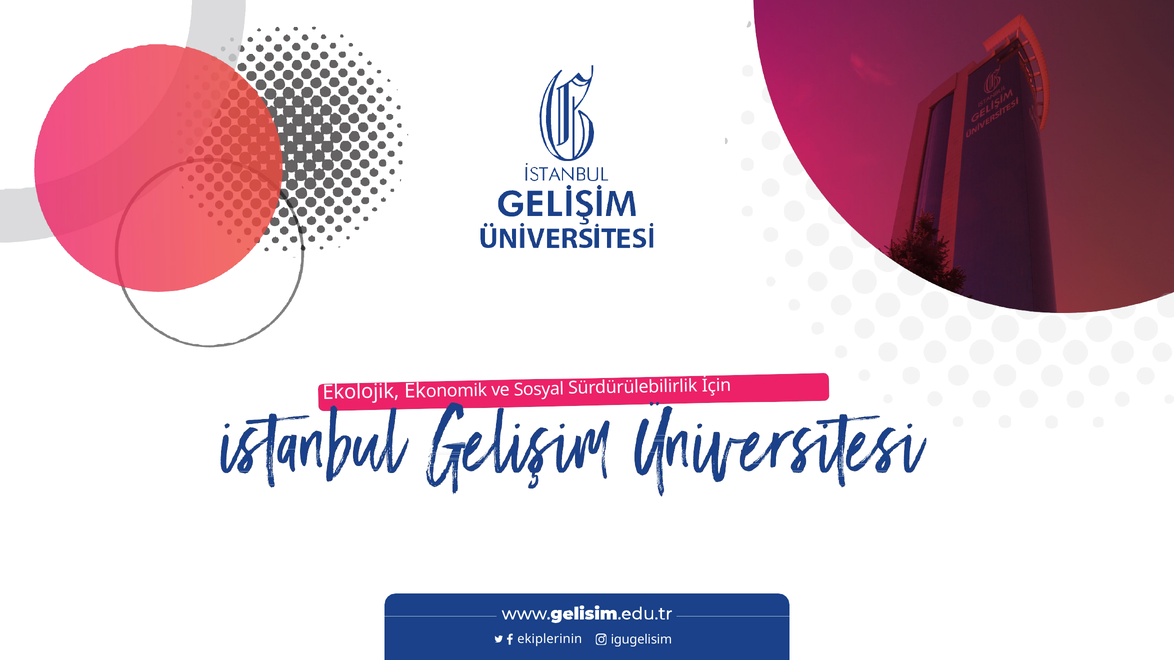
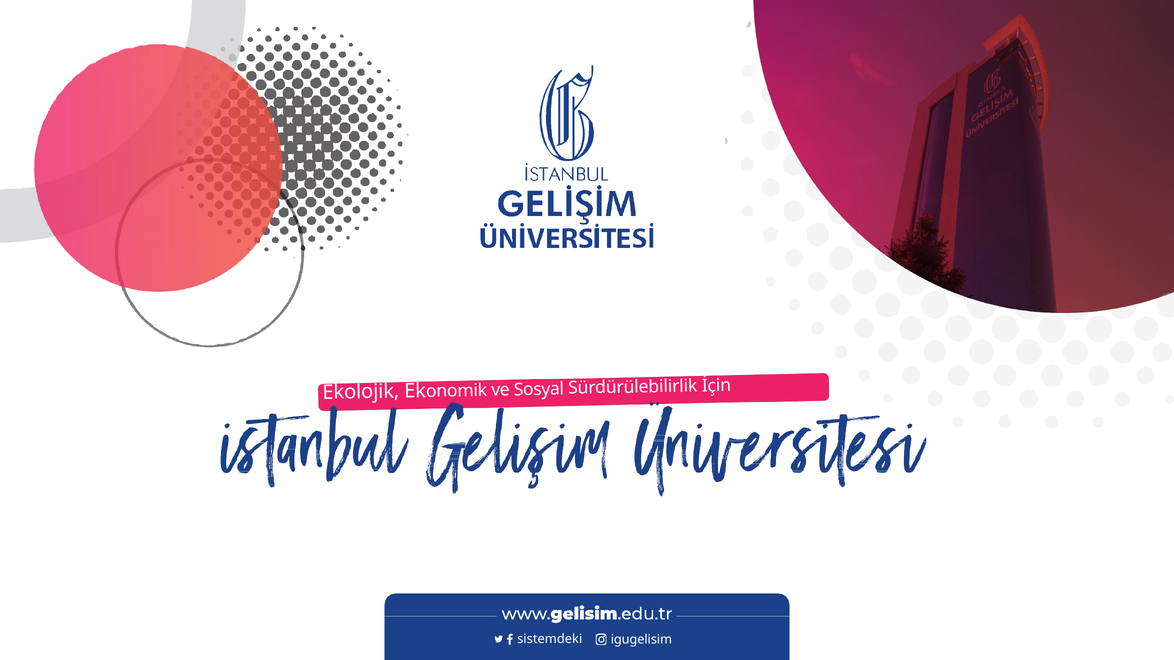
ekiplerinin: ekiplerinin -> sistemdeki (550, 640)
